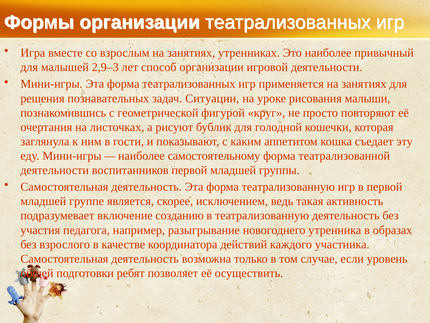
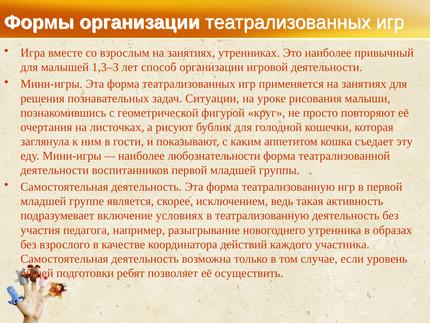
2,9–3: 2,9–3 -> 1,3–3 (105, 67)
самостоятельному: самостоятельному -> любознательности (214, 156)
созданию: созданию -> условиях (179, 215)
